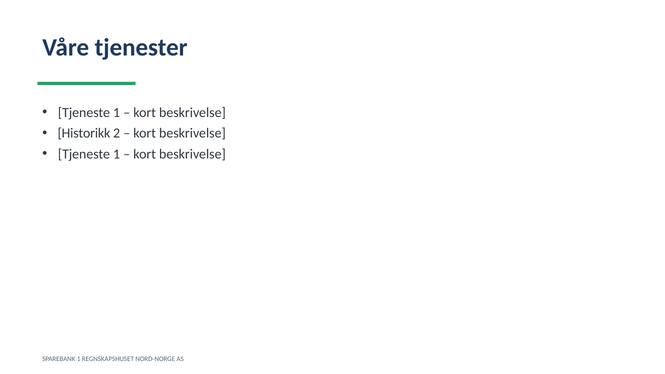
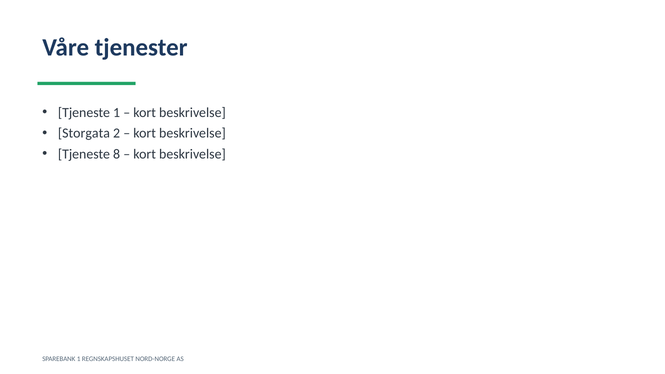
Historikk: Historikk -> Storgata (84, 133)
1: 1 -> 8 (117, 154)
